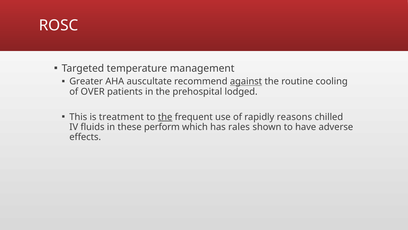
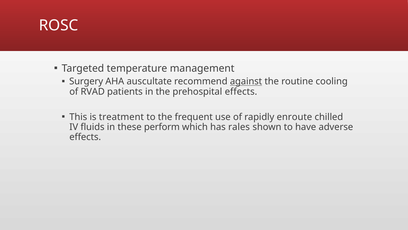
Greater: Greater -> Surgery (86, 81)
OVER: OVER -> RVAD (93, 91)
prehospital lodged: lodged -> effects (241, 91)
the underline: present -> none (165, 117)
reasons: reasons -> enroute (294, 117)
